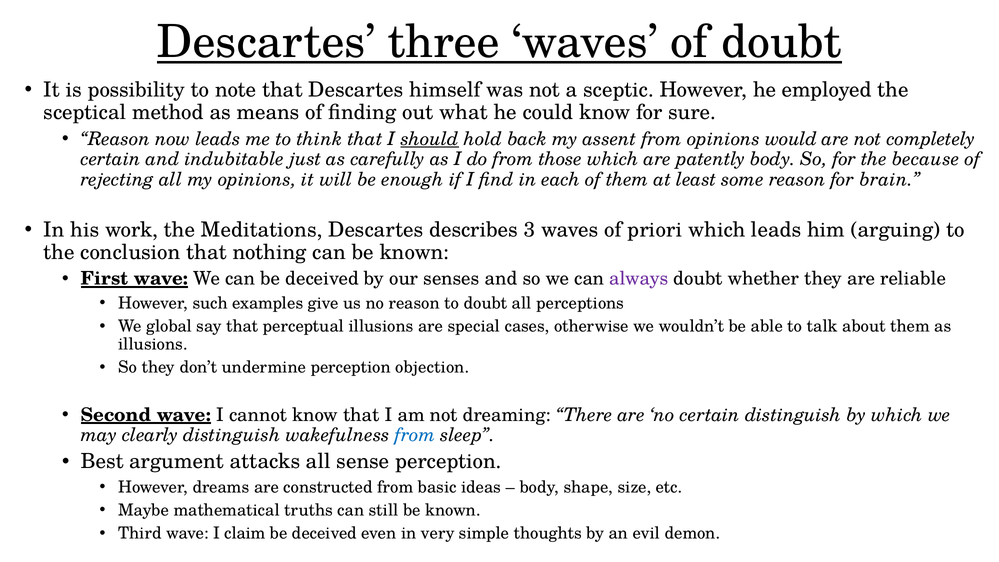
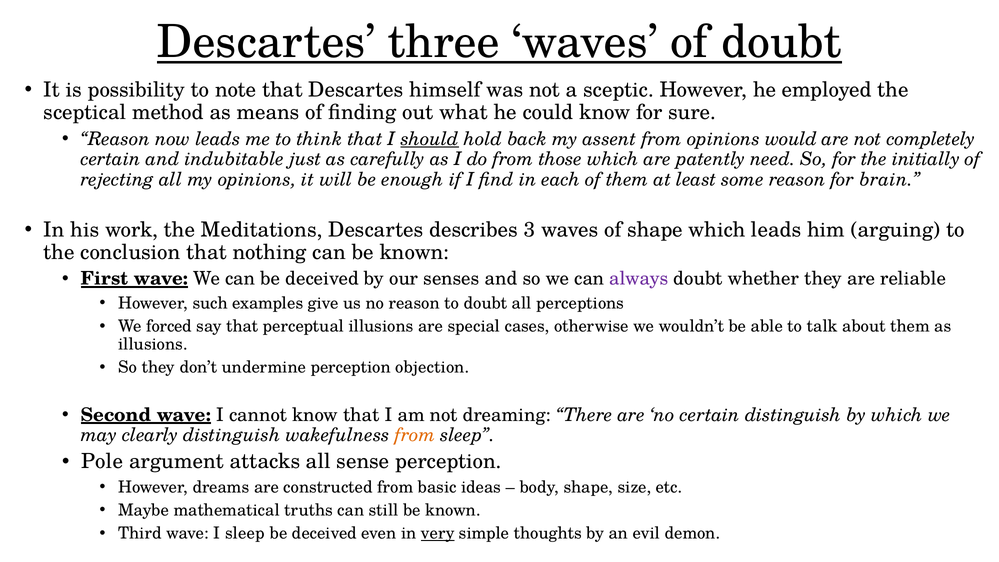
patently body: body -> need (773, 159)
because: because -> initially (926, 159)
of priori: priori -> shape (655, 230)
global: global -> forced (169, 326)
from colour: blue -> orange (415, 435)
Best: Best -> Pole (102, 462)
I claim: claim -> sleep (245, 533)
very underline: none -> present (438, 533)
